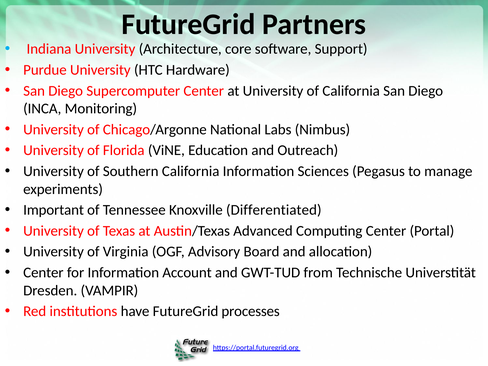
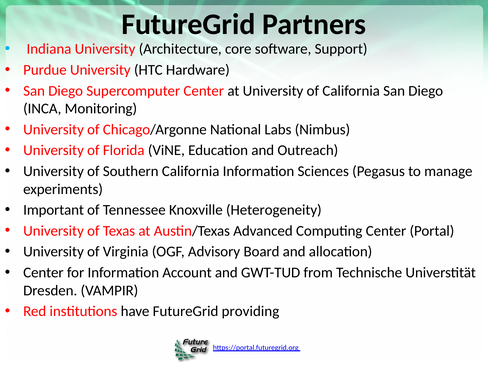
Differentiated: Differentiated -> Heterogeneity (274, 210)
processes: processes -> providing (250, 311)
